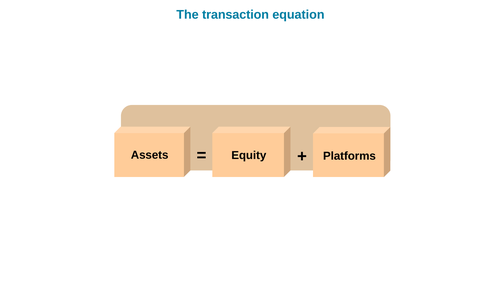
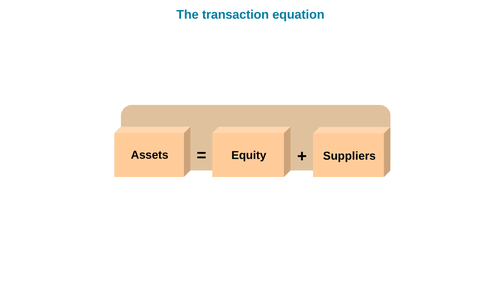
Platforms: Platforms -> Suppliers (349, 156)
